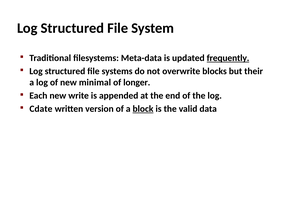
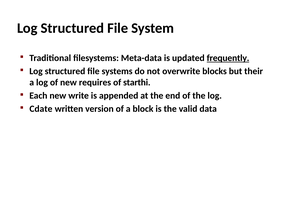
minimal: minimal -> requires (95, 82)
longer: longer -> starthi (137, 82)
block underline: present -> none (143, 109)
